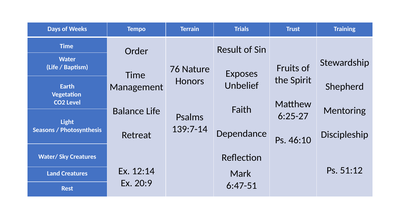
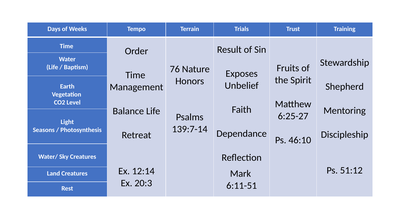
20:9: 20:9 -> 20:3 (143, 184)
6:47-51: 6:47-51 -> 6:11-51 (242, 186)
